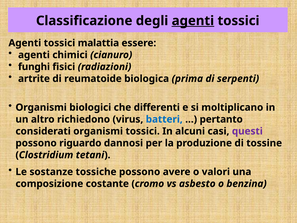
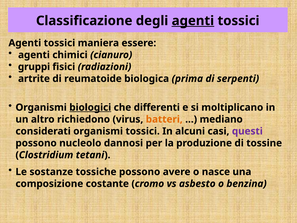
malattia: malattia -> maniera (98, 43)
funghi: funghi -> gruppi (34, 67)
biologici underline: none -> present (90, 107)
batteri colour: blue -> orange (164, 119)
pertanto: pertanto -> mediano (221, 119)
riguardo: riguardo -> nucleolo (80, 143)
valori: valori -> nasce (216, 172)
